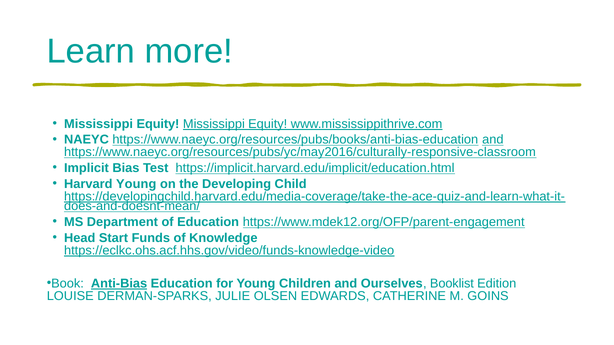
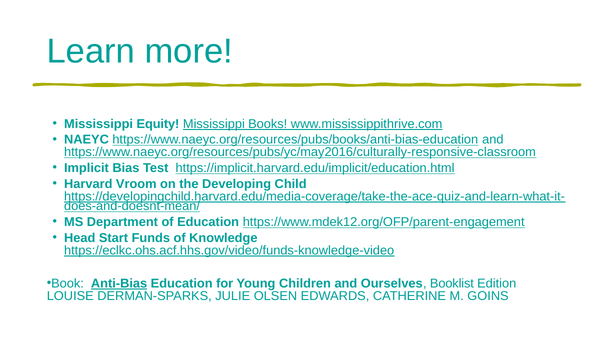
Equity: Equity -> Books (268, 124)
and underline: present -> none (493, 140)
Harvard Young: Young -> Vroom (136, 184)
